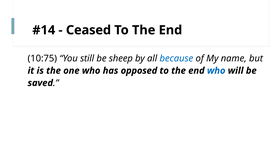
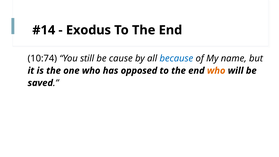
Ceased: Ceased -> Exodus (88, 30)
10:75: 10:75 -> 10:74 (42, 58)
sheep: sheep -> cause (121, 58)
who colour: blue -> orange (216, 71)
